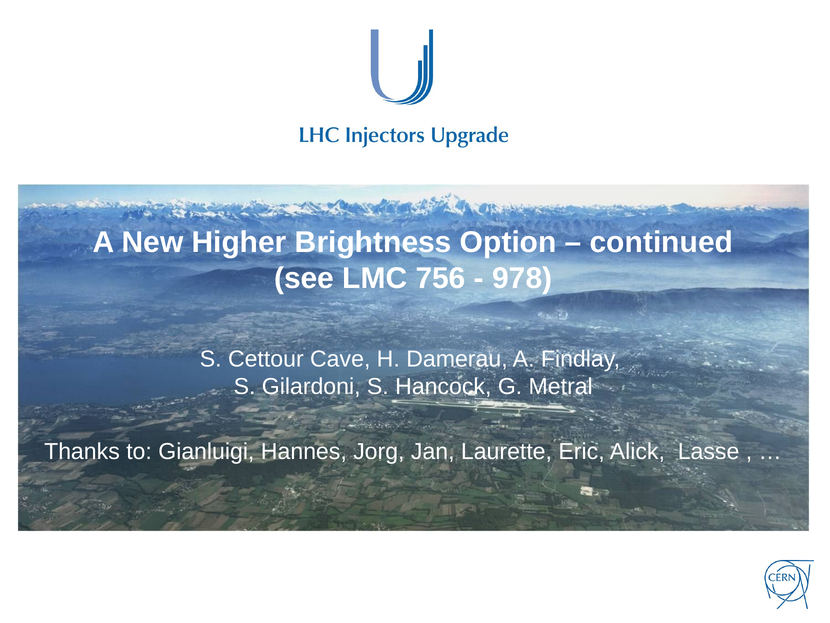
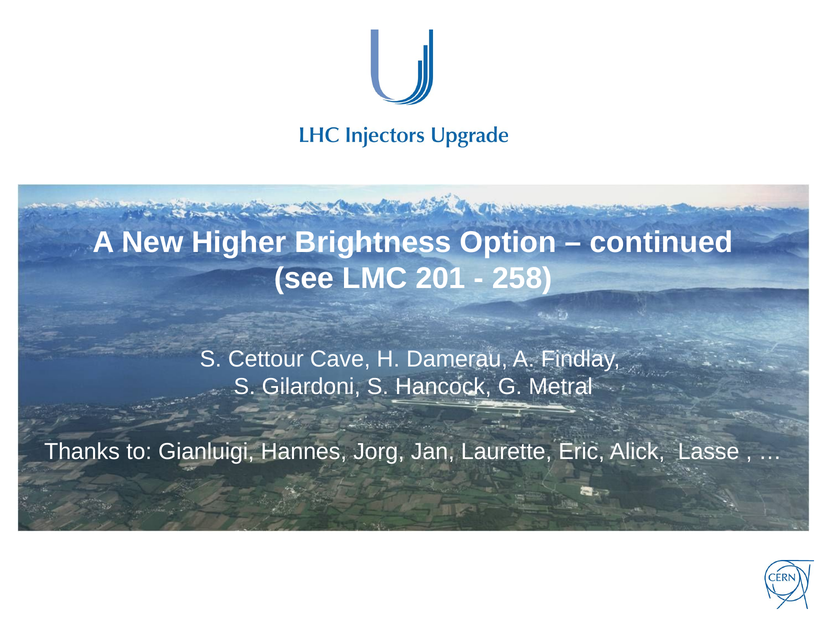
756: 756 -> 201 (441, 278)
978: 978 -> 258 (522, 278)
